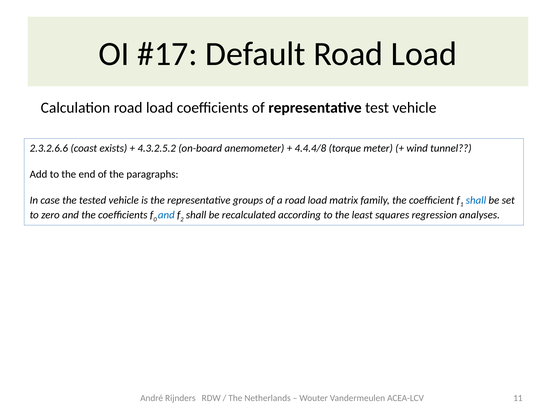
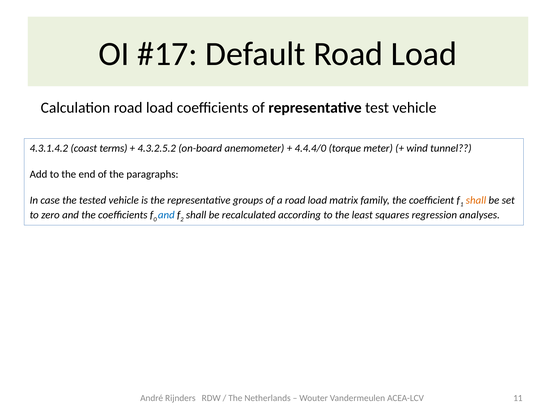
2.3.2.6.6: 2.3.2.6.6 -> 4.3.1.4.2 (49, 148)
exists: exists -> terms (113, 148)
4.4.4/8: 4.4.4/8 -> 4.4.4/0 (310, 148)
shall colour: blue -> orange (476, 200)
